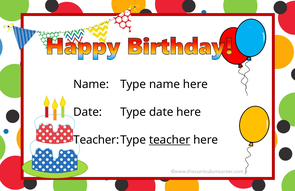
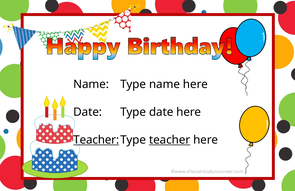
Teacher underline: none -> present (96, 140)
